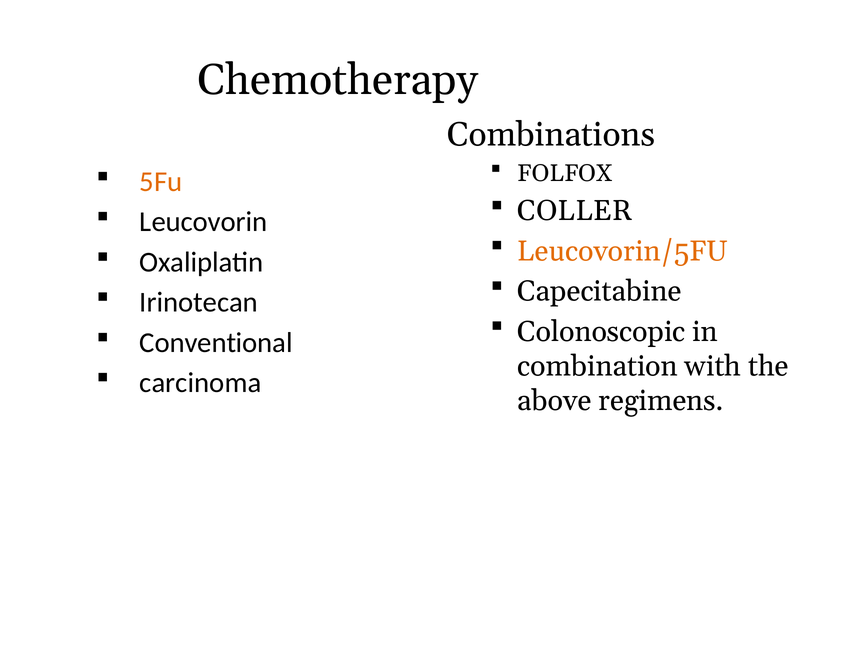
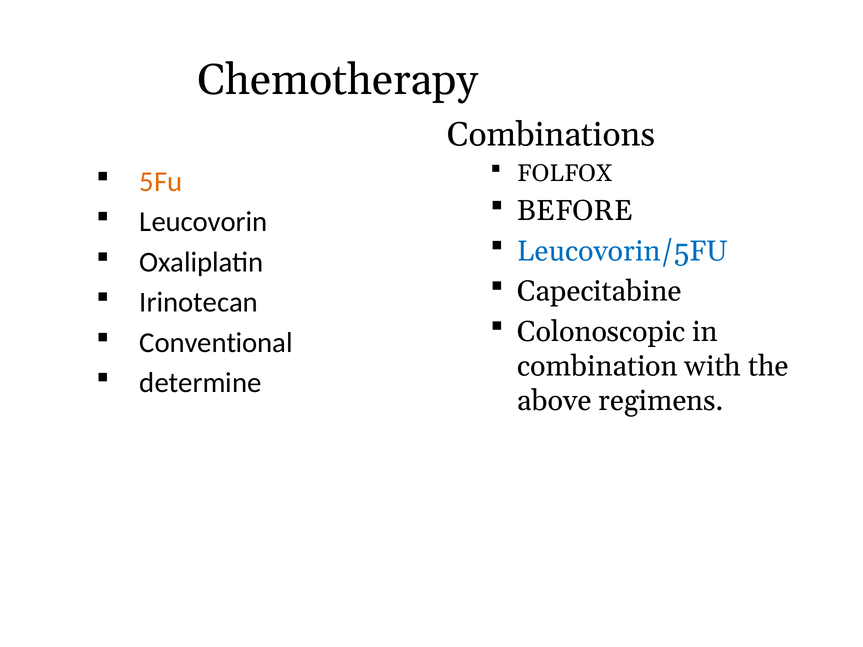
COLLER: COLLER -> BEFORE (575, 211)
Leucovorin/5FU colour: orange -> blue (623, 251)
carcinoma: carcinoma -> determine (200, 383)
